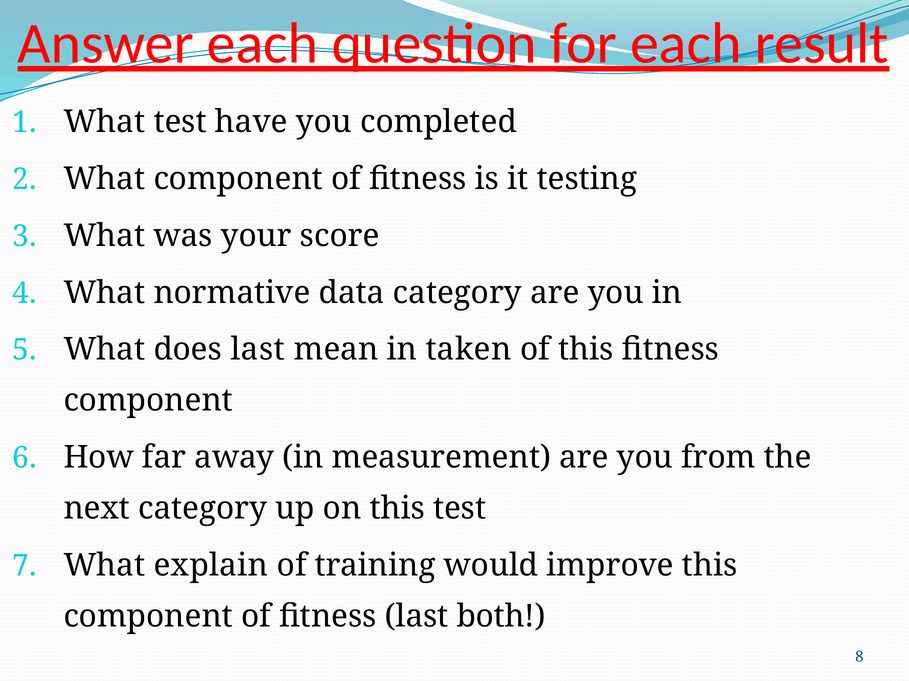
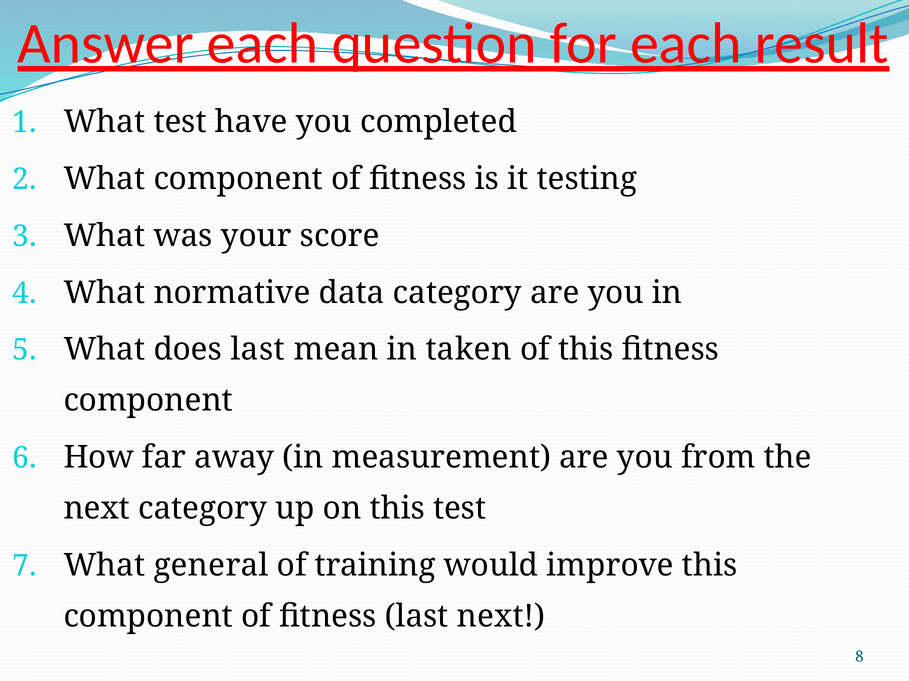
explain: explain -> general (211, 566)
last both: both -> next (501, 617)
